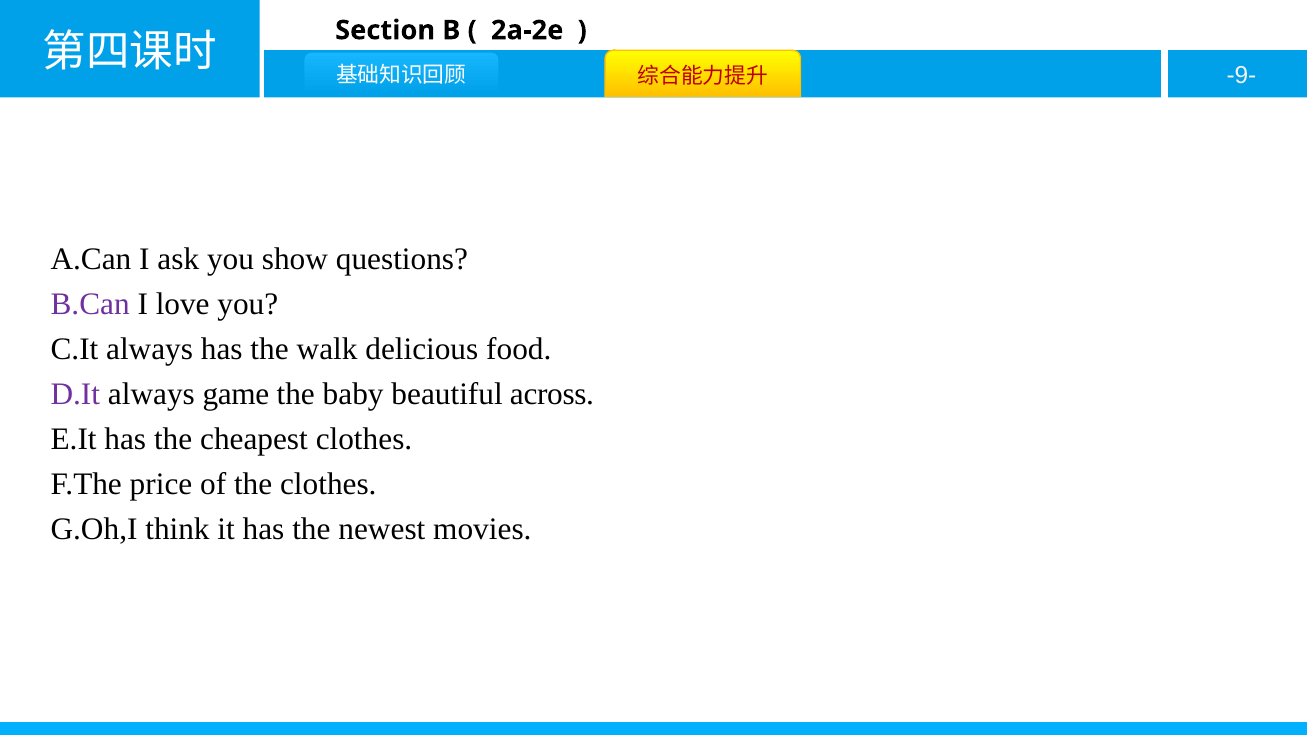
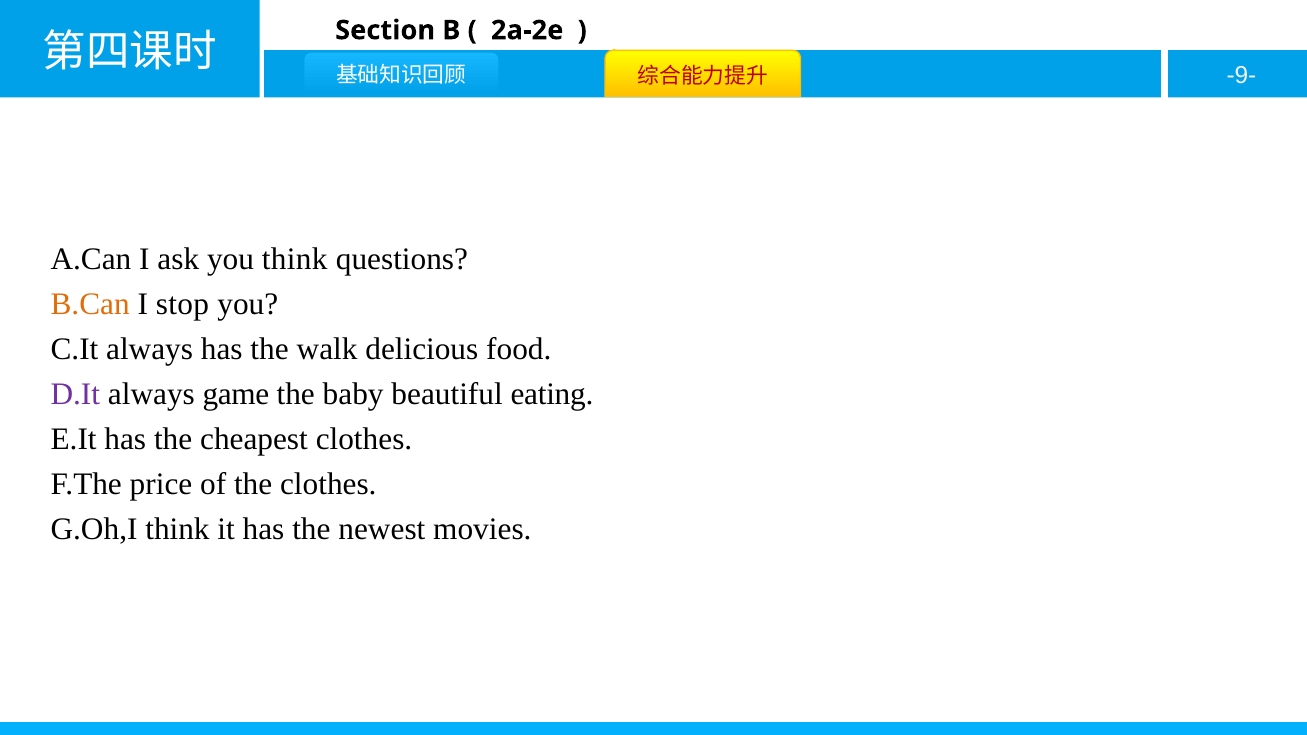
you show: show -> think (295, 259)
B.Can colour: purple -> orange (90, 304)
love: love -> stop (183, 304)
across: across -> eating (552, 394)
